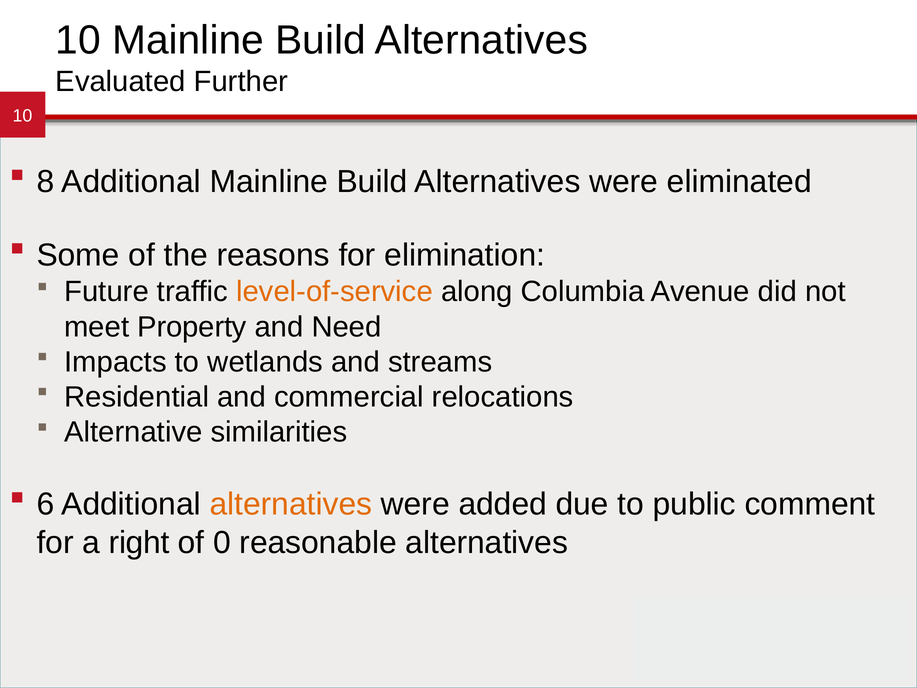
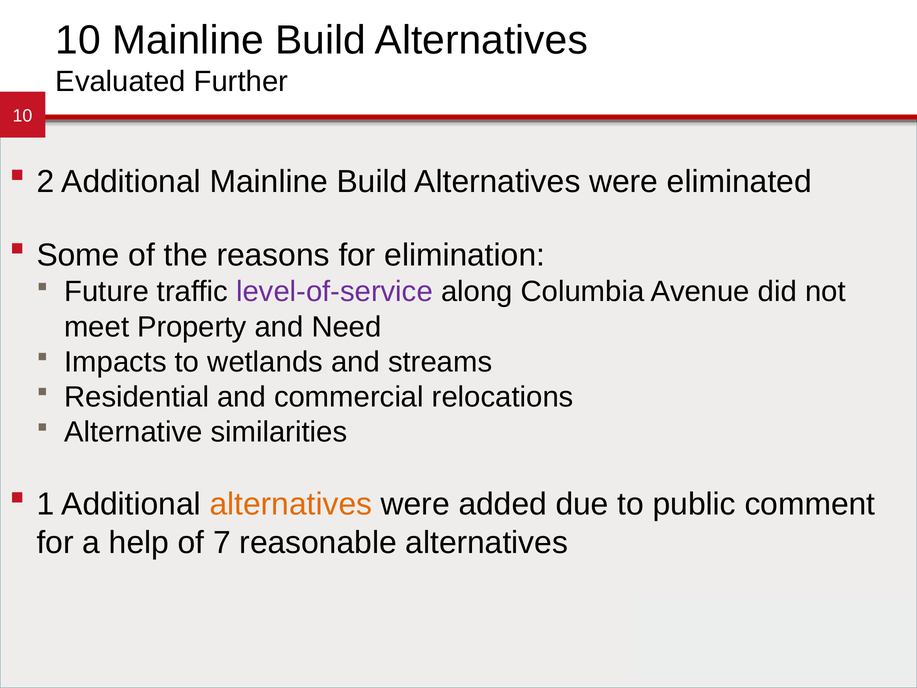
8: 8 -> 2 (46, 182)
level-of-service colour: orange -> purple (334, 292)
6: 6 -> 1 (46, 504)
right: right -> help (139, 542)
0: 0 -> 7 (222, 542)
